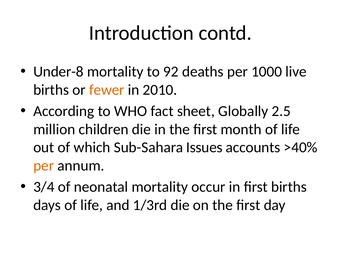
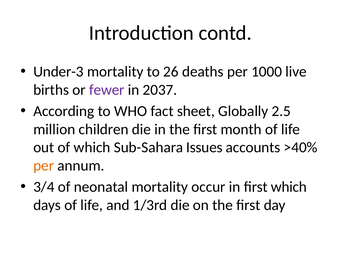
Under-8: Under-8 -> Under-3 (58, 72)
92: 92 -> 26 (171, 72)
fewer colour: orange -> purple (107, 90)
2010: 2010 -> 2037 (160, 90)
first births: births -> which (289, 187)
